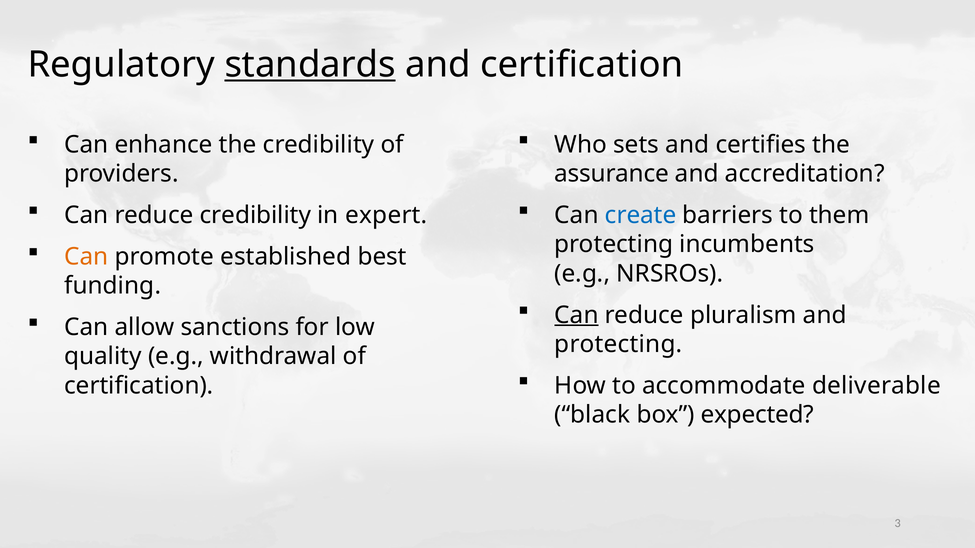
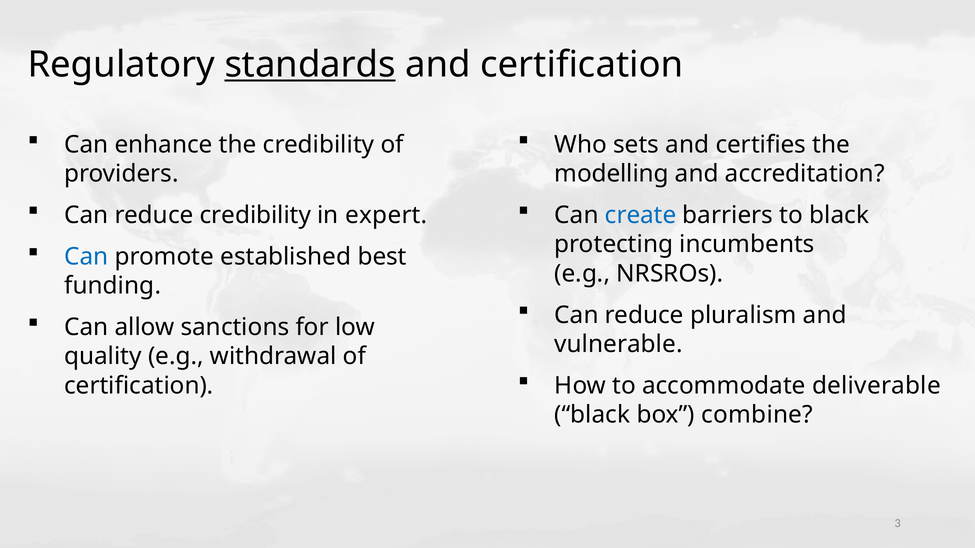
assurance: assurance -> modelling (612, 174)
to them: them -> black (839, 215)
Can colour: orange -> blue (86, 257)
Can underline: present -> none (577, 315)
protecting: protecting -> vulnerable (619, 344)
expected: expected -> combine (757, 415)
